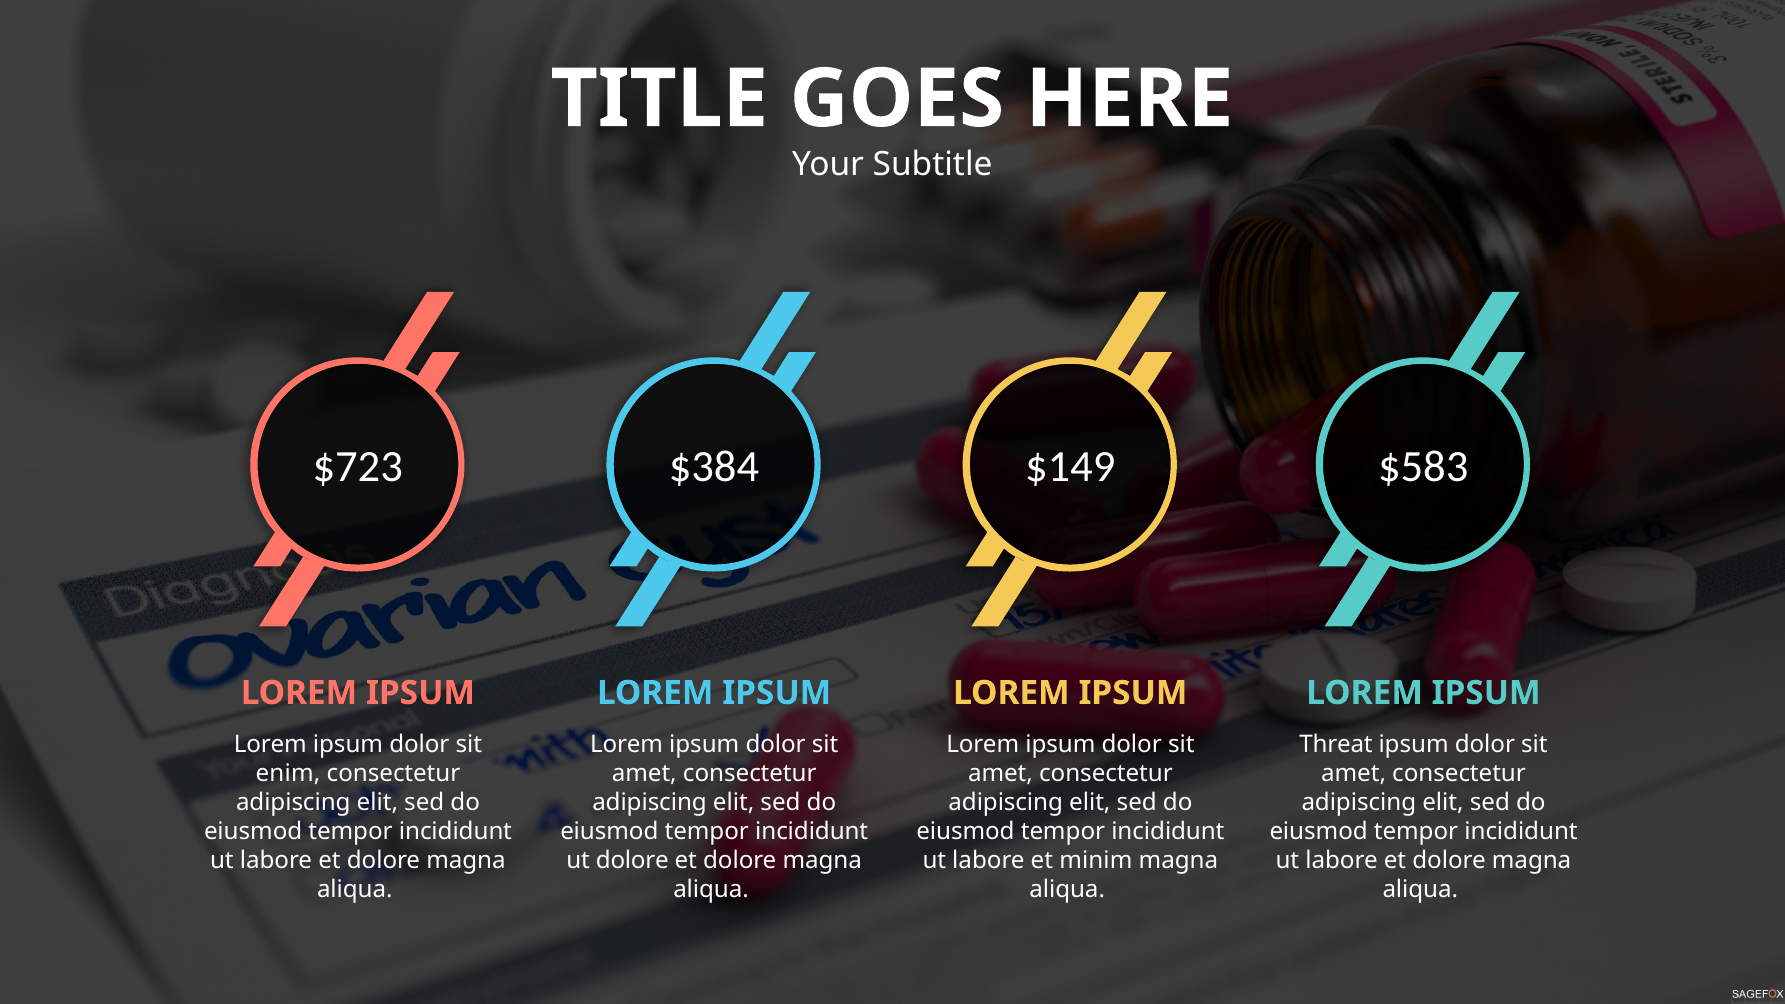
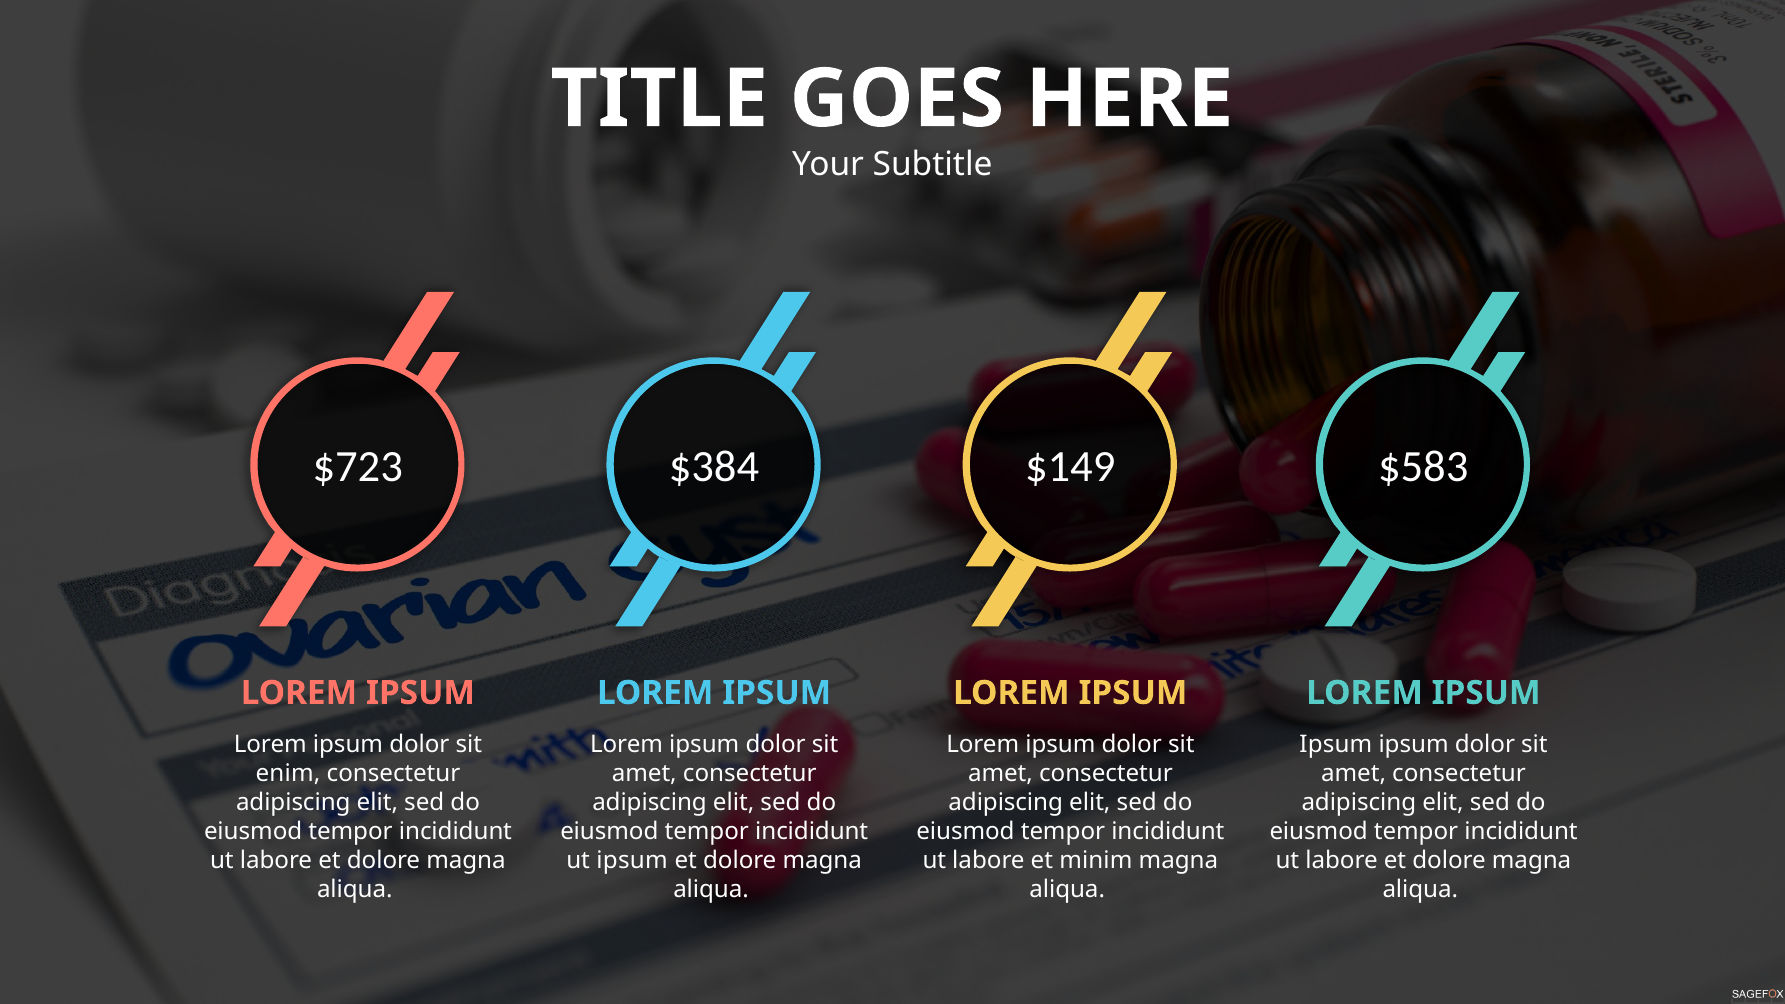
Threat: Threat -> Ipsum (1336, 745)
ut dolore: dolore -> ipsum (632, 861)
